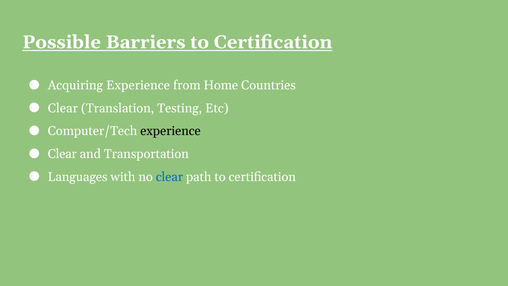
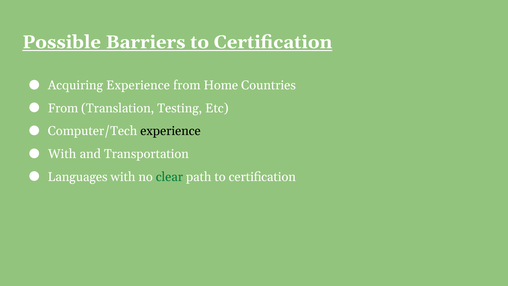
Clear: Clear -> From (63, 108)
Clear: Clear -> With (62, 154)
clear colour: blue -> green (169, 177)
